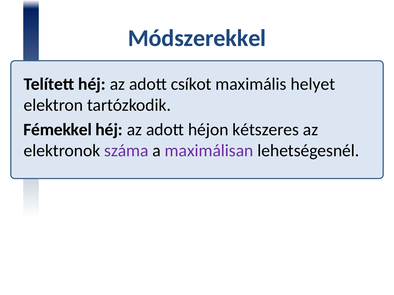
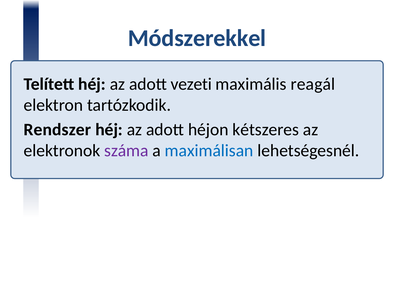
csíkot: csíkot -> vezeti (191, 84)
helyet: helyet -> reagál (313, 84)
Fémekkel: Fémekkel -> Rendszer (57, 130)
maximálisan colour: purple -> blue (209, 151)
